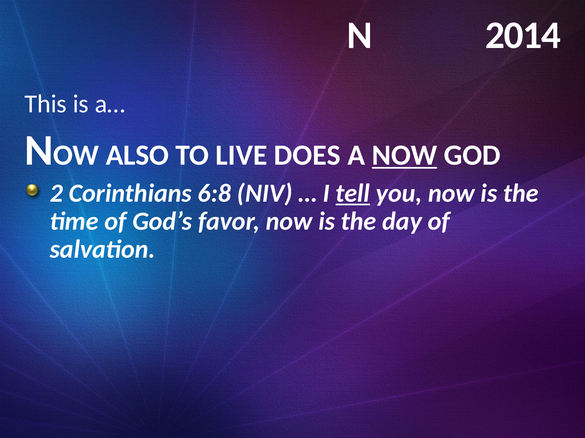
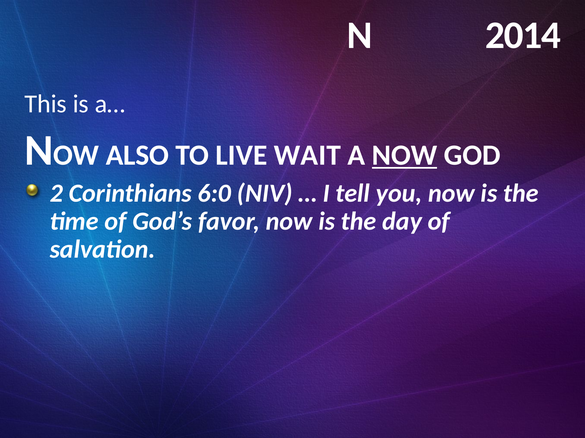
DOES: DOES -> WAIT (307, 155)
6:8: 6:8 -> 6:0 (214, 194)
tell underline: present -> none (353, 194)
